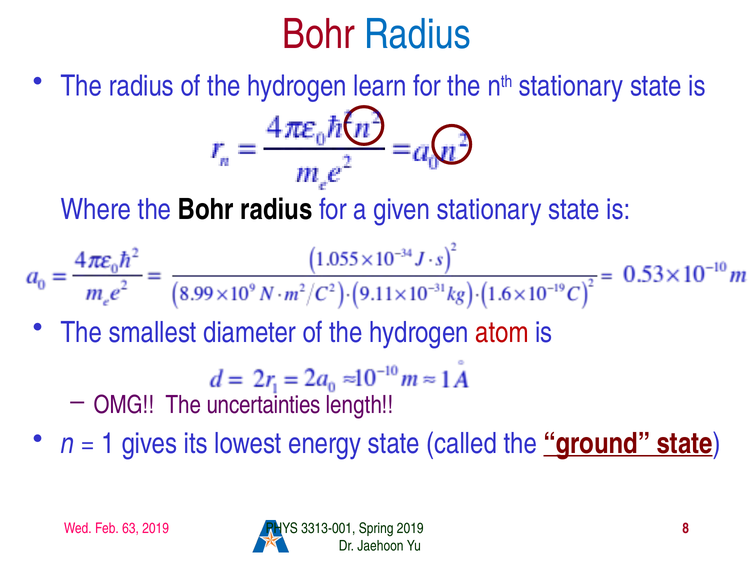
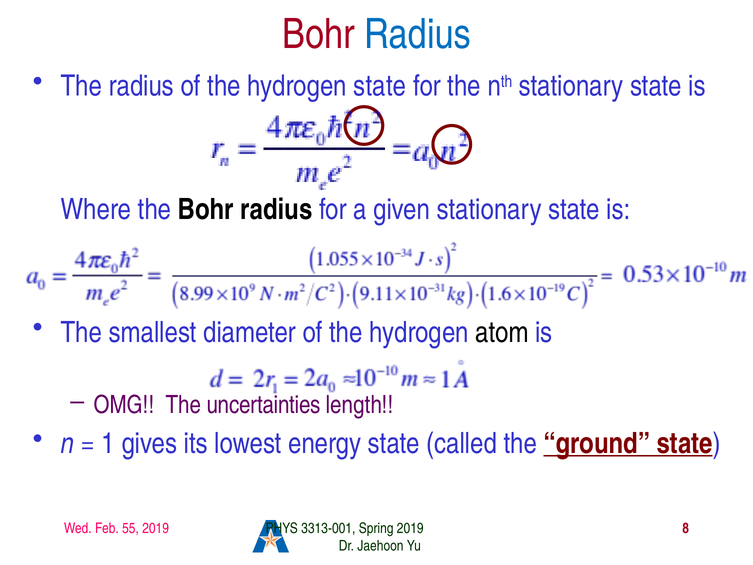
hydrogen learn: learn -> state (380, 86)
atom colour: red -> black (502, 332)
63: 63 -> 55 (131, 528)
